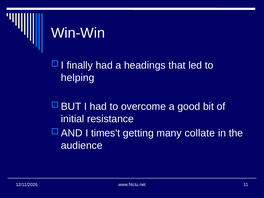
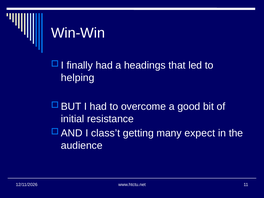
times’t: times’t -> class’t (106, 133)
collate: collate -> expect (200, 133)
